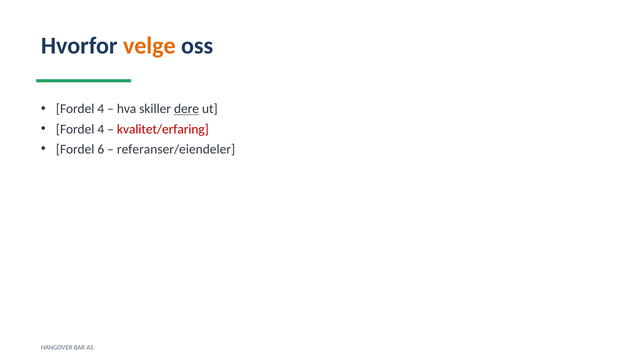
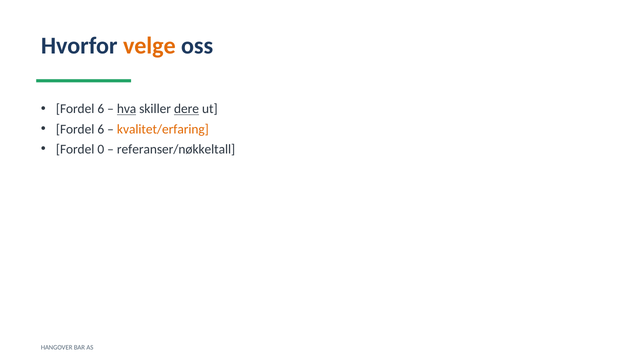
4: 4 -> 6 (101, 109)
hva underline: none -> present (127, 109)
4: 4 -> 6 (101, 129)
kvalitet/erfaring colour: red -> orange (163, 129)
6: 6 -> 0 (101, 149)
referanser/eiendeler: referanser/eiendeler -> referanser/nøkkeltall (176, 149)
